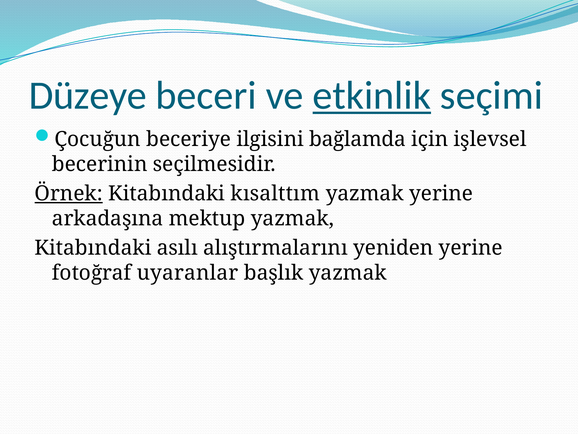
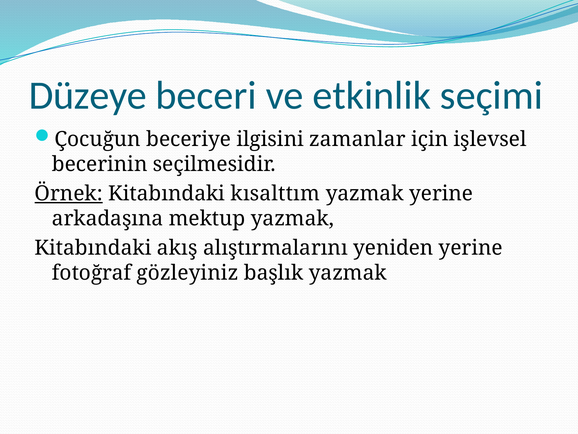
etkinlik underline: present -> none (372, 95)
bağlamda: bağlamda -> zamanlar (357, 139)
asılı: asılı -> akış (177, 248)
uyaranlar: uyaranlar -> gözleyiniz (188, 273)
